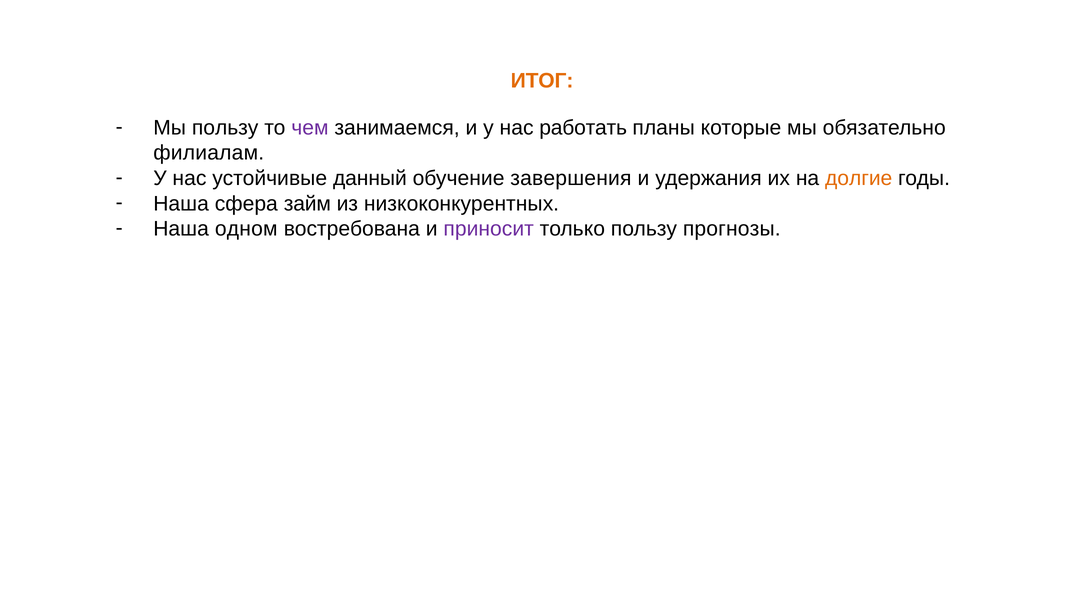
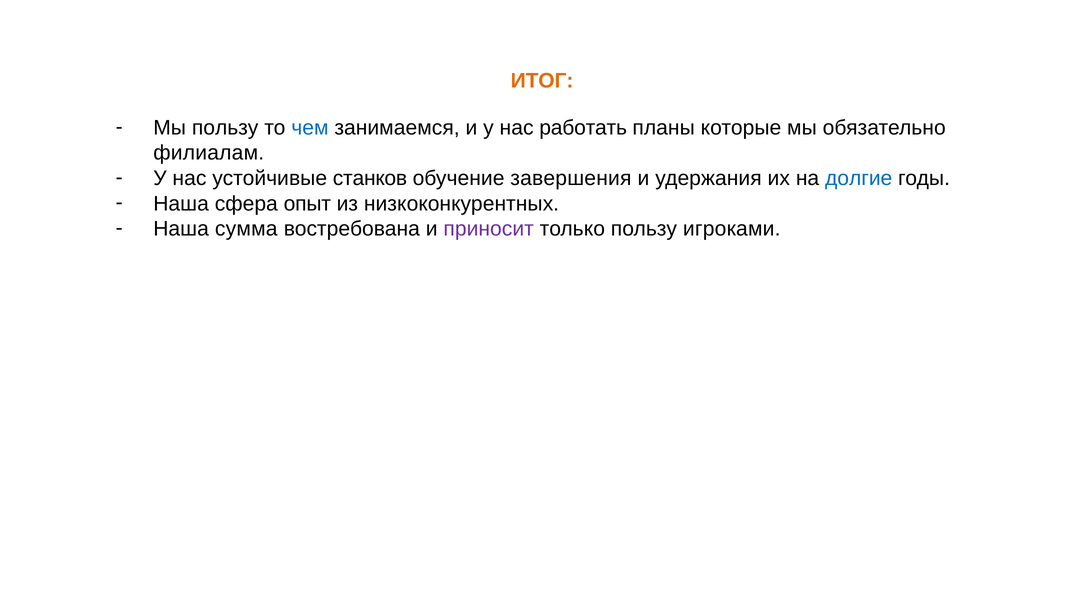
чем colour: purple -> blue (310, 128)
данный: данный -> станков (370, 178)
долгие colour: orange -> blue (859, 178)
займ: займ -> опыт (307, 204)
одном: одном -> сумма (246, 229)
прогнозы: прогнозы -> игроками (732, 229)
